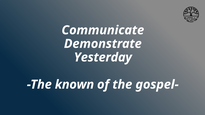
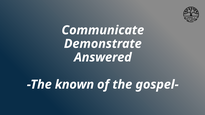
Yesterday: Yesterday -> Answered (103, 57)
